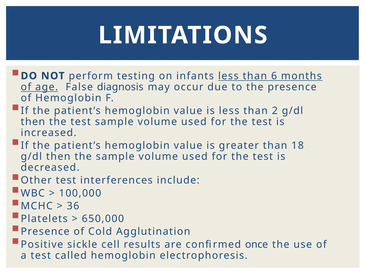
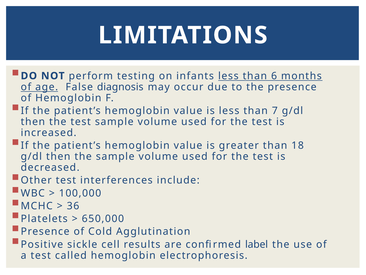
2: 2 -> 7 (275, 111)
once: once -> label (257, 244)
